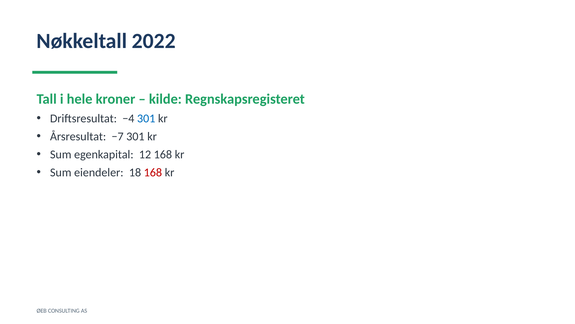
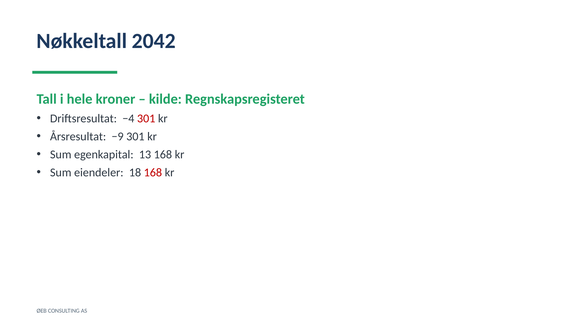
2022: 2022 -> 2042 (154, 41)
301 colour: blue -> red (146, 118)
−7: −7 -> −9 (118, 136)
12: 12 -> 13 (145, 154)
